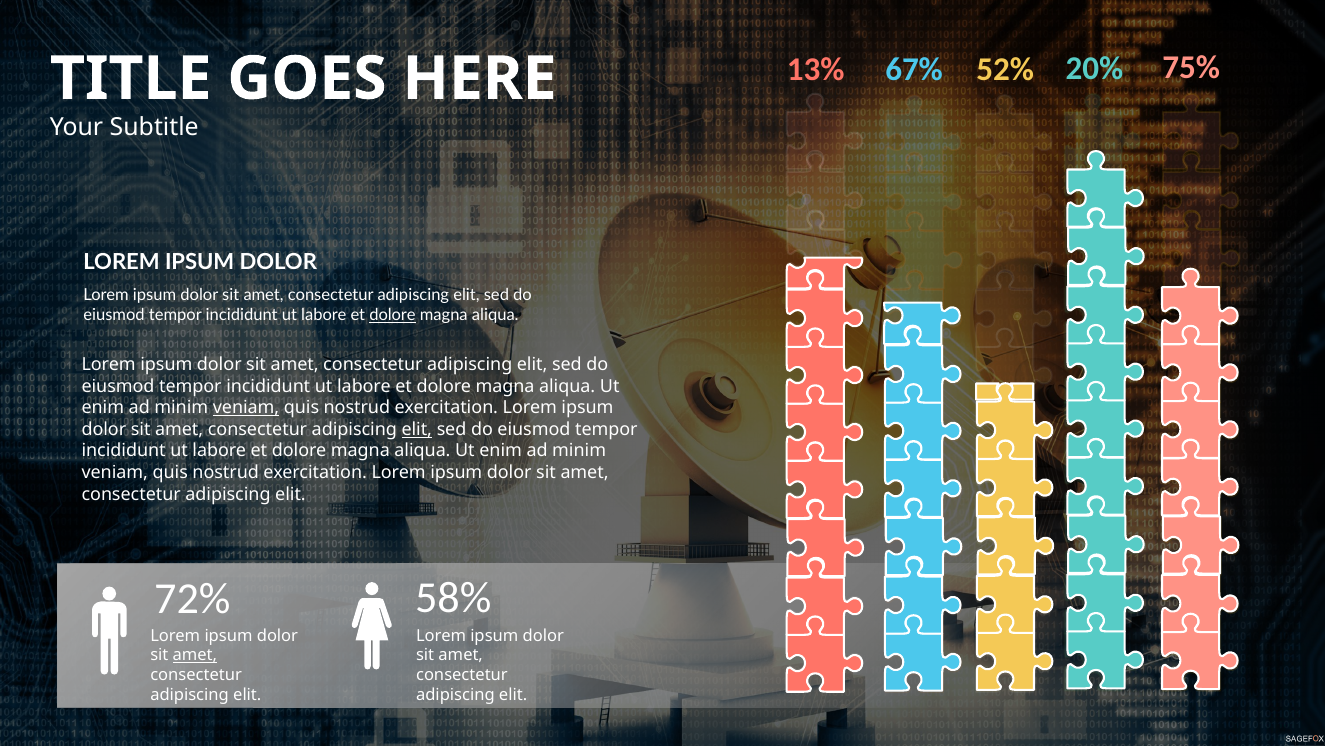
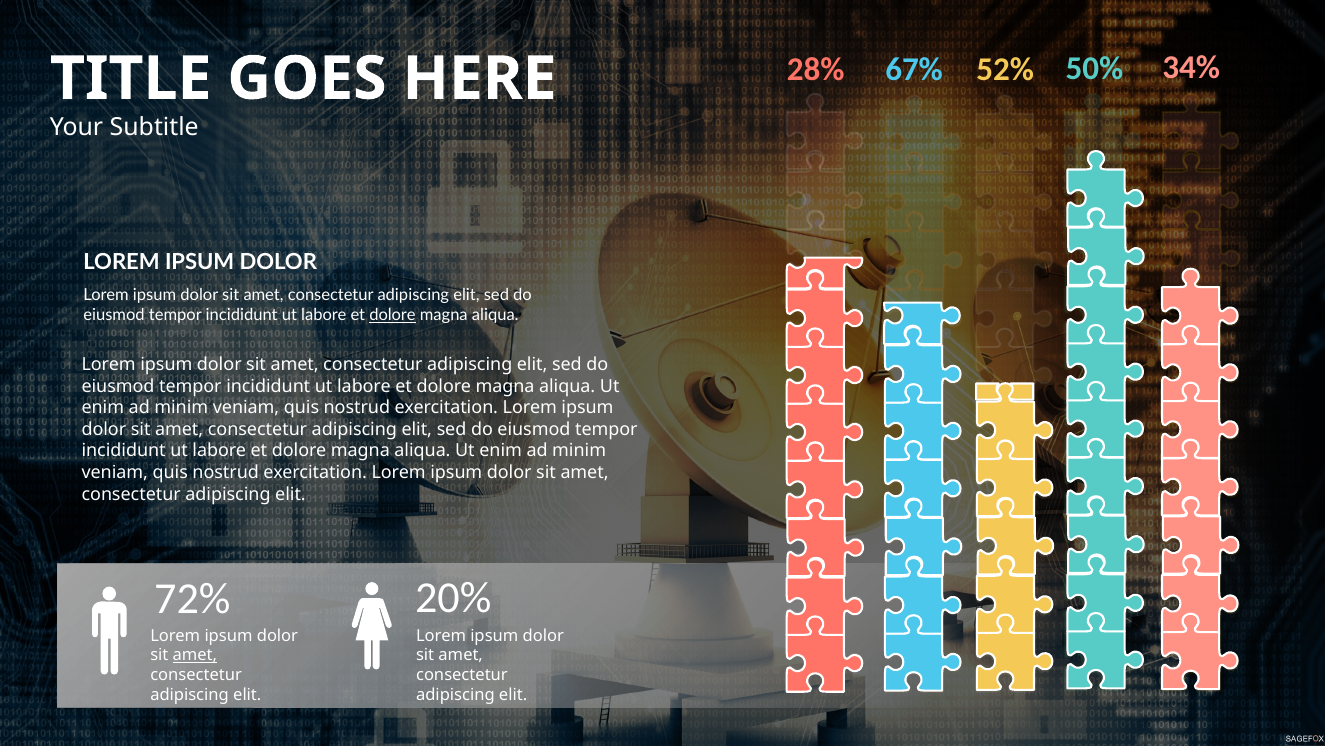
75%: 75% -> 34% (1191, 68)
13%: 13% -> 28% (816, 69)
20%: 20% -> 50% (1094, 68)
veniam underline: present -> none (246, 407)
elit underline: present -> none (417, 429)
58%: 58% -> 20% (453, 597)
